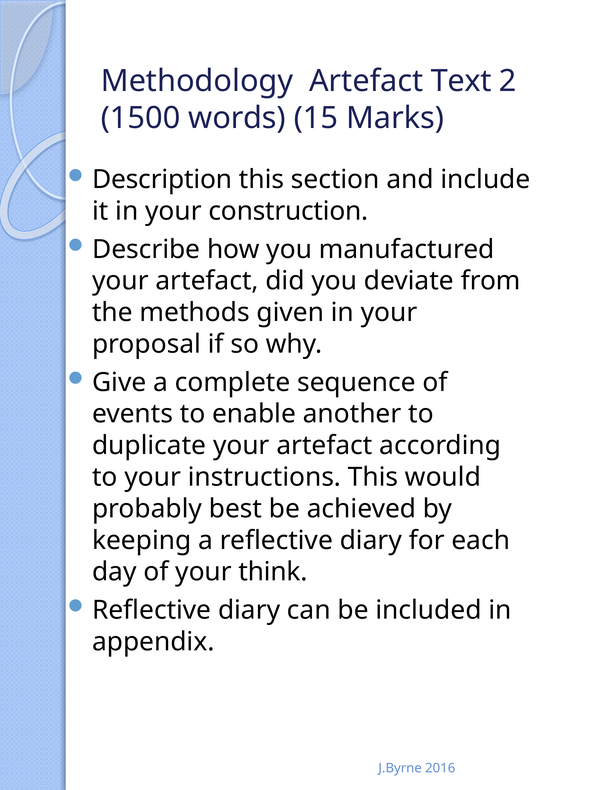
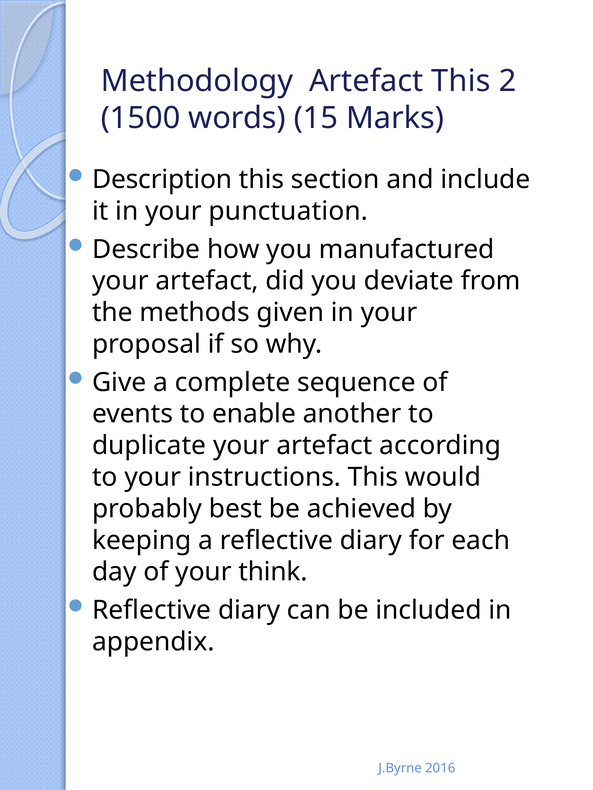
Artefact Text: Text -> This (461, 81)
construction: construction -> punctuation (288, 211)
